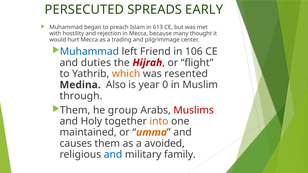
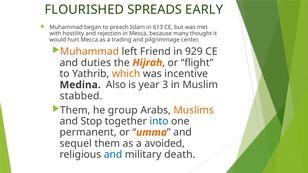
PERSECUTED: PERSECUTED -> FLOURISHED (84, 10)
Muhammad colour: blue -> orange (89, 52)
106: 106 -> 929 (194, 52)
Hijrah colour: red -> orange (147, 63)
resented: resented -> incentive (186, 74)
0: 0 -> 3 (165, 85)
through: through -> stabbed (81, 96)
Muslims colour: red -> orange (194, 110)
Holy: Holy -> Stop (91, 121)
into colour: orange -> blue (159, 121)
maintained: maintained -> permanent (88, 133)
causes: causes -> sequel (76, 144)
family: family -> death (180, 155)
